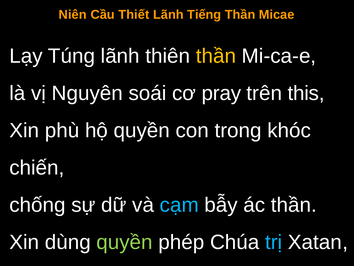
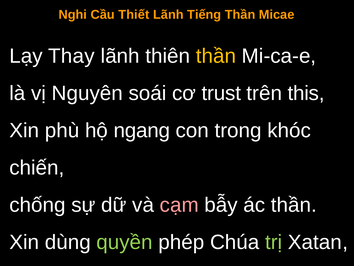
Niên: Niên -> Nghi (73, 15)
Túng: Túng -> Thay (71, 56)
pray: pray -> trust (221, 93)
hộ quyền: quyền -> ngang (142, 130)
cạm colour: light blue -> pink (179, 205)
trị colour: light blue -> light green (274, 242)
